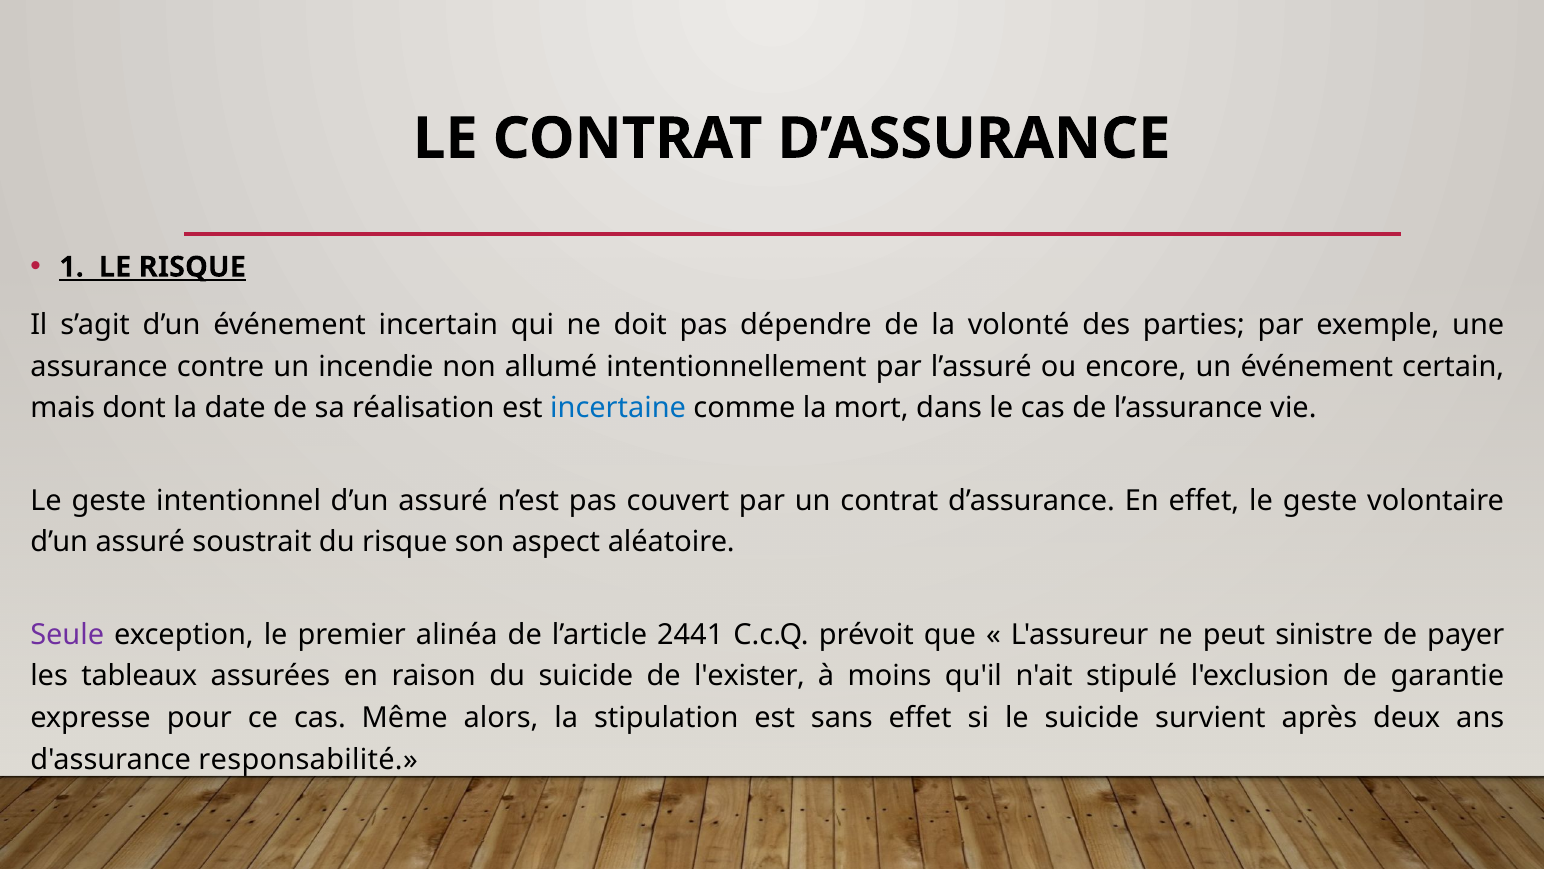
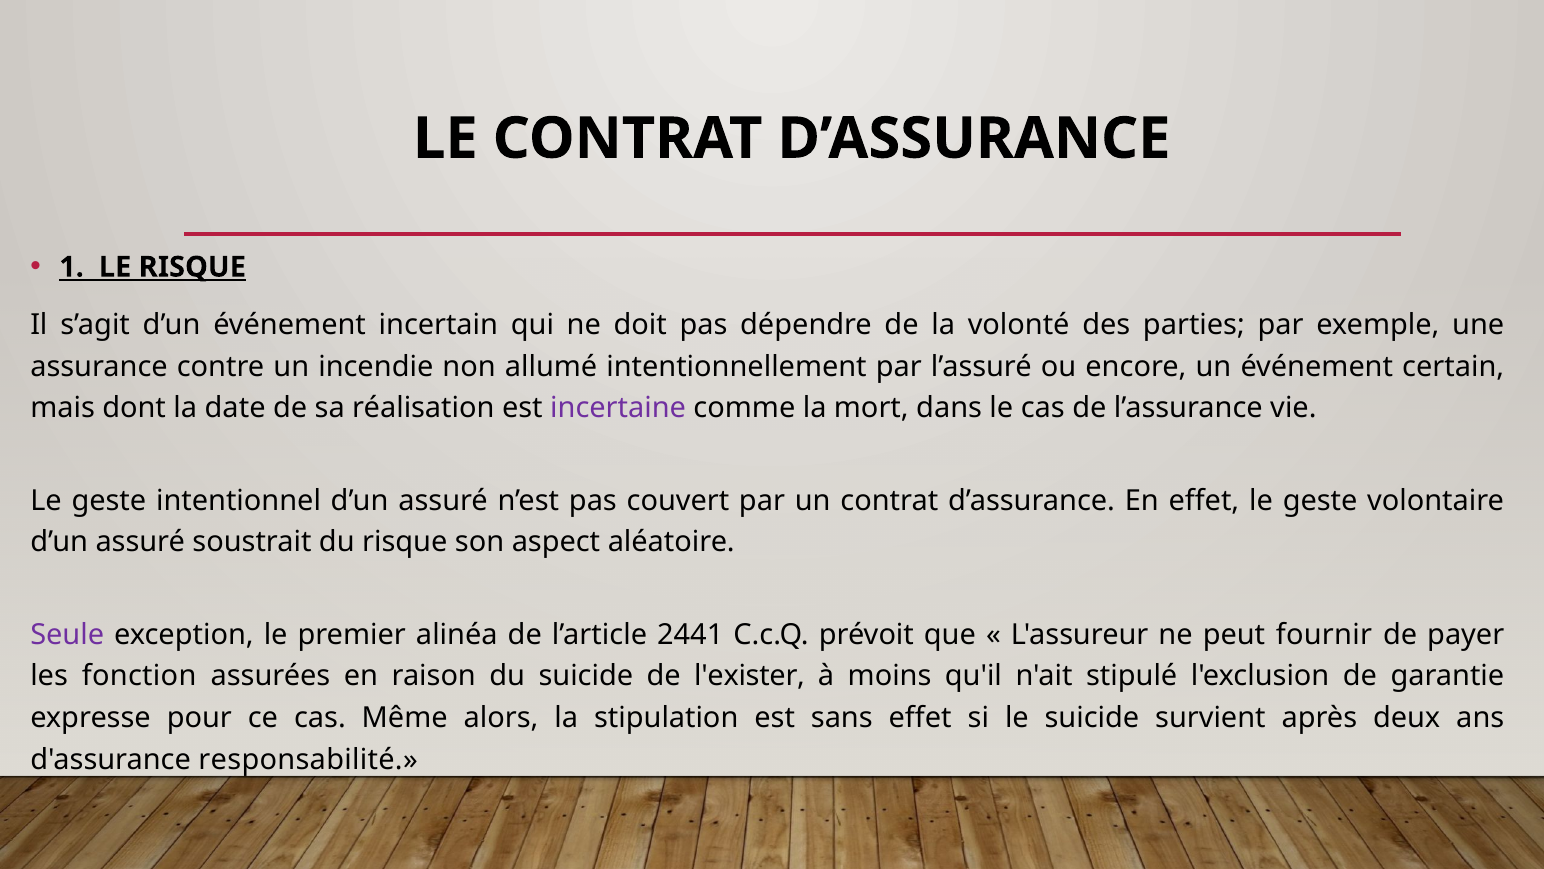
incertaine colour: blue -> purple (618, 408)
sinistre: sinistre -> fournir (1324, 634)
tableaux: tableaux -> fonction (139, 676)
